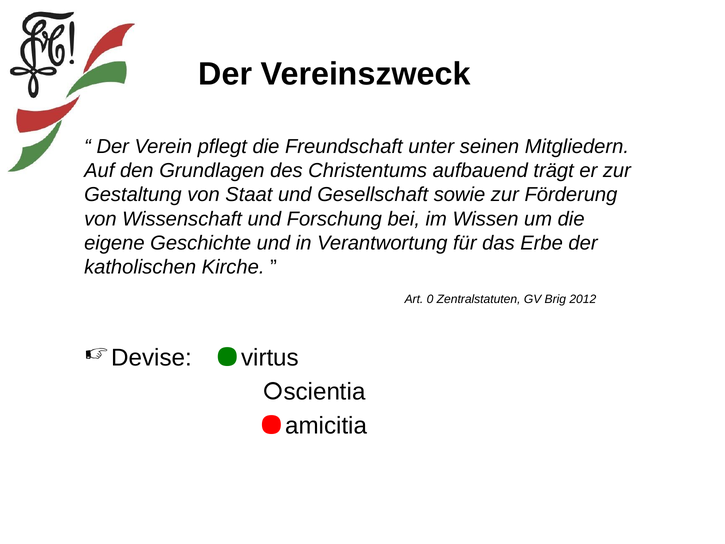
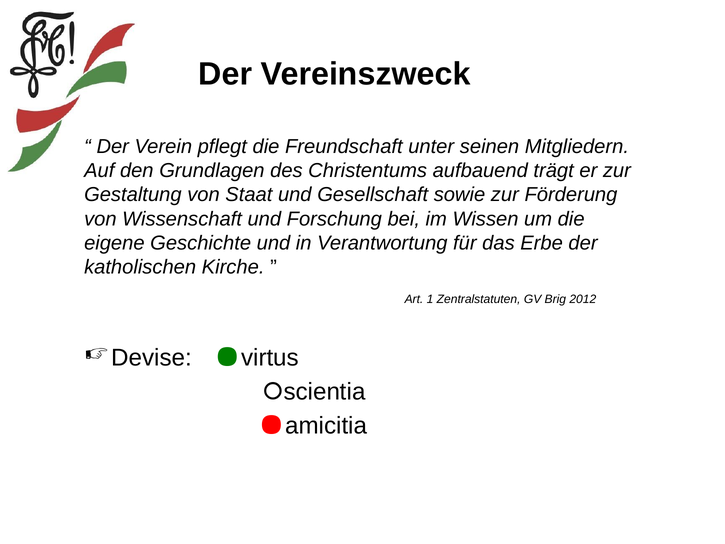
0: 0 -> 1 (430, 299)
